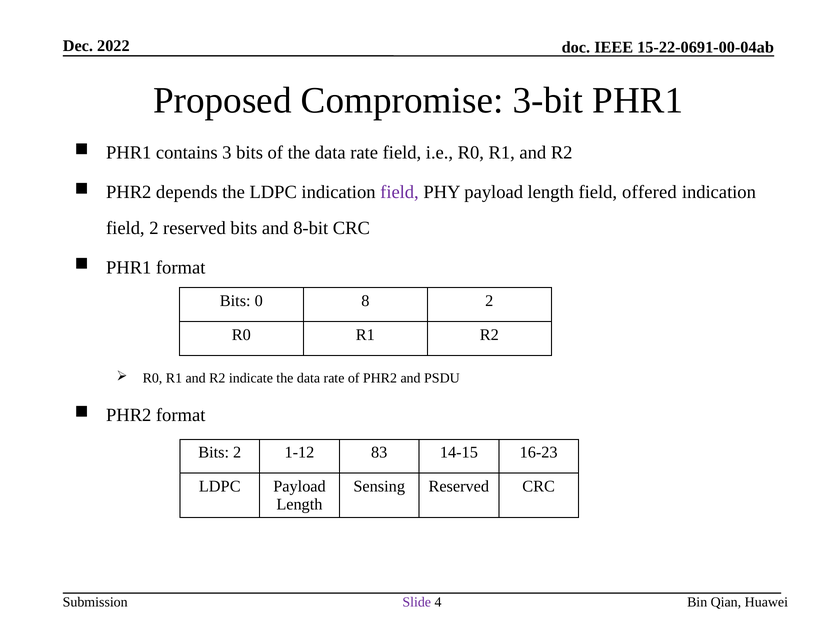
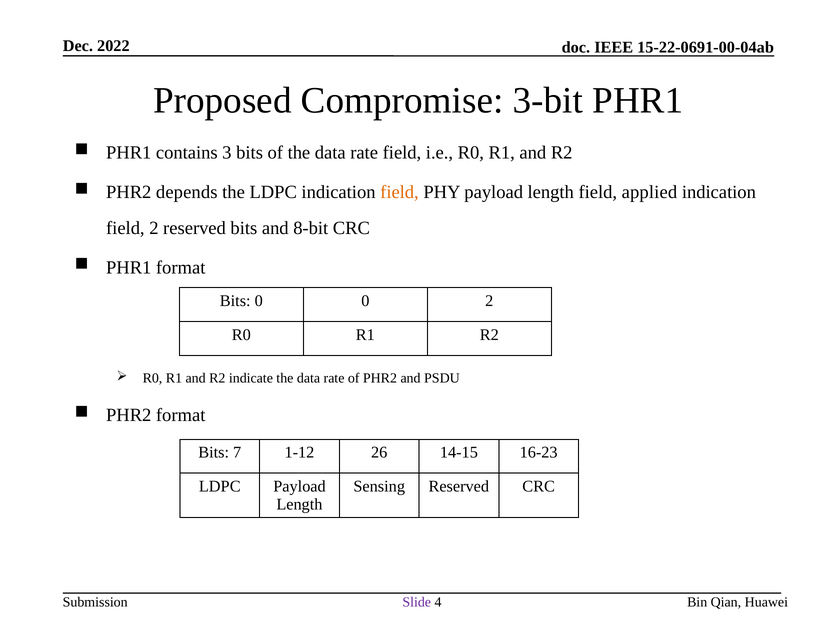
field colour: purple -> orange (399, 192)
offered: offered -> applied (649, 192)
0 8: 8 -> 0 (365, 301)
Bits 2: 2 -> 7 (237, 452)
83: 83 -> 26 (379, 452)
